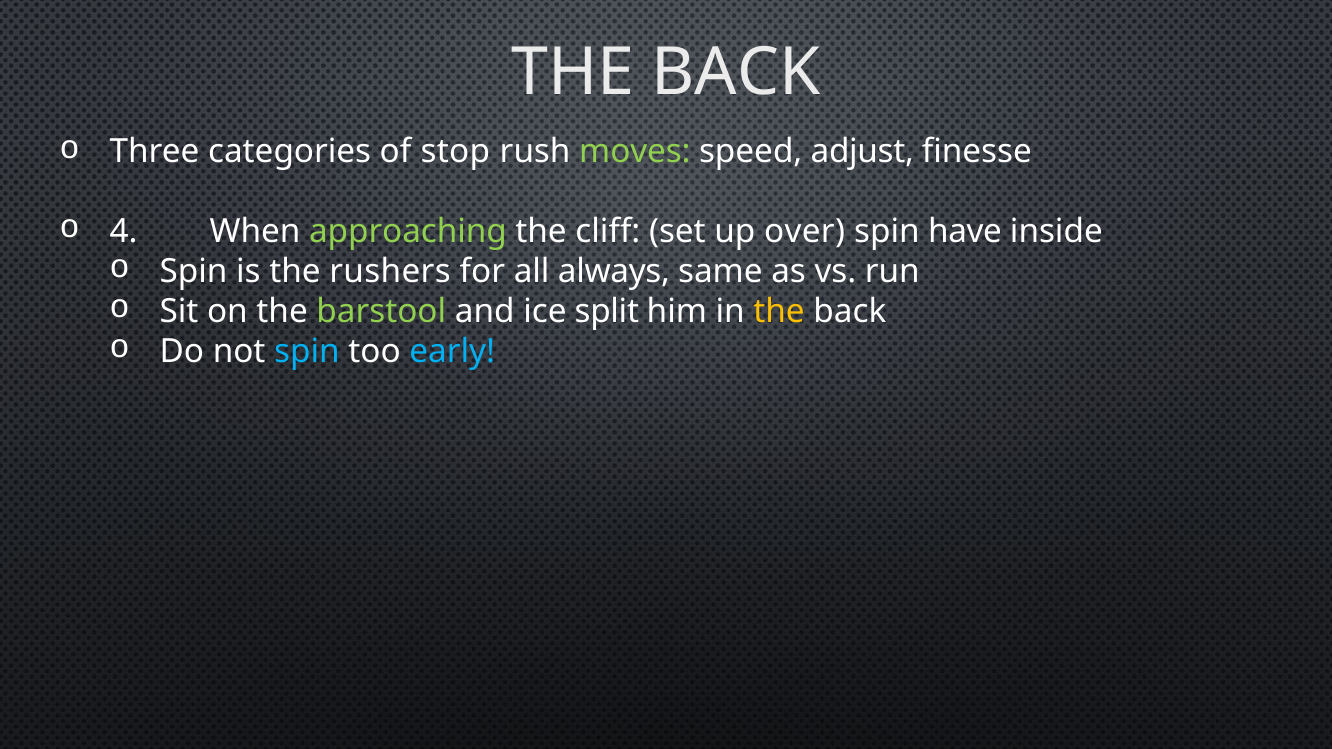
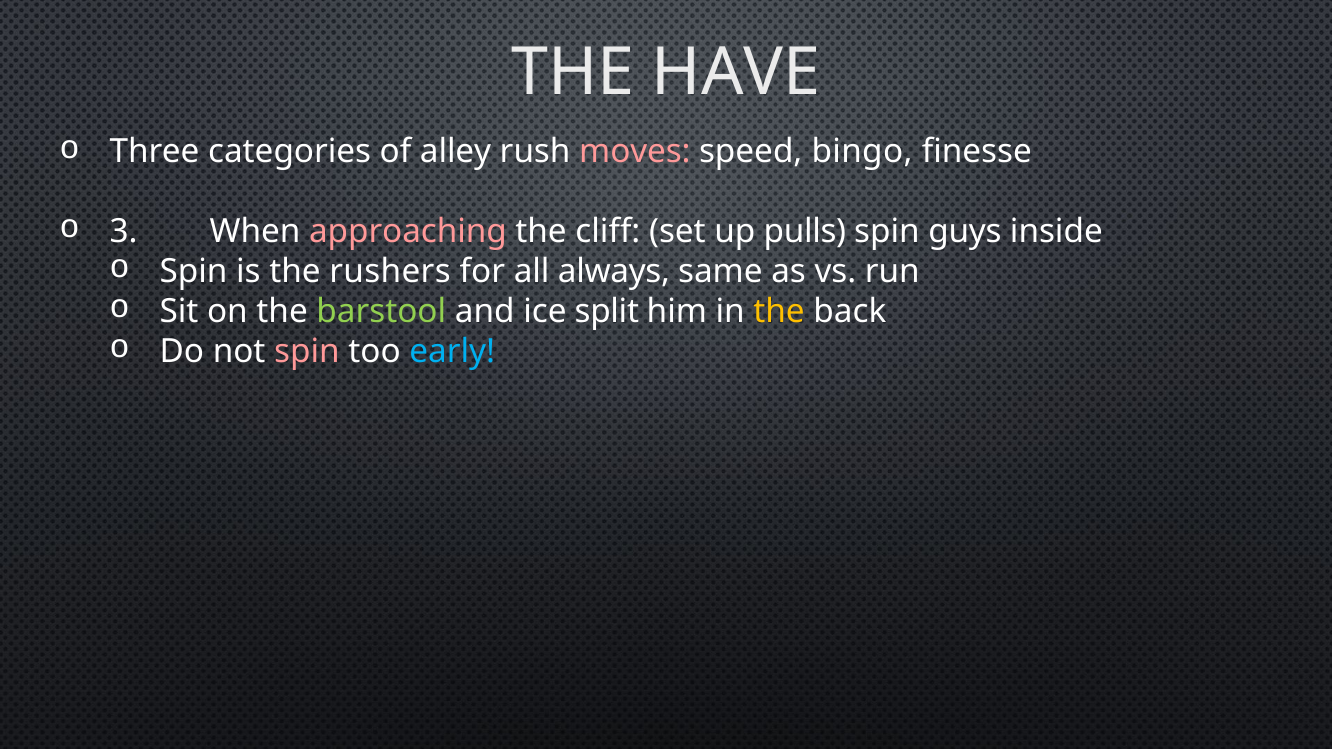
BACK: BACK -> HAVE (736, 73)
stop: stop -> alley (456, 152)
moves colour: light green -> pink (635, 152)
adjust: adjust -> bingo (862, 152)
4: 4 -> 3 (124, 231)
approaching colour: light green -> pink (408, 231)
over: over -> pulls (805, 231)
have: have -> guys (965, 231)
spin colour: light blue -> pink (307, 351)
